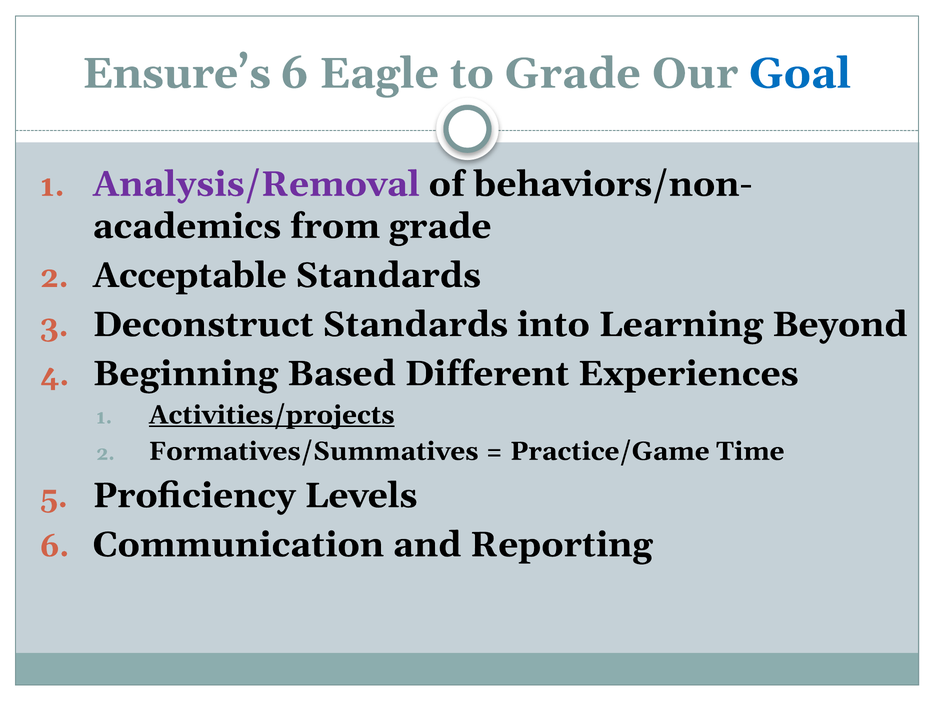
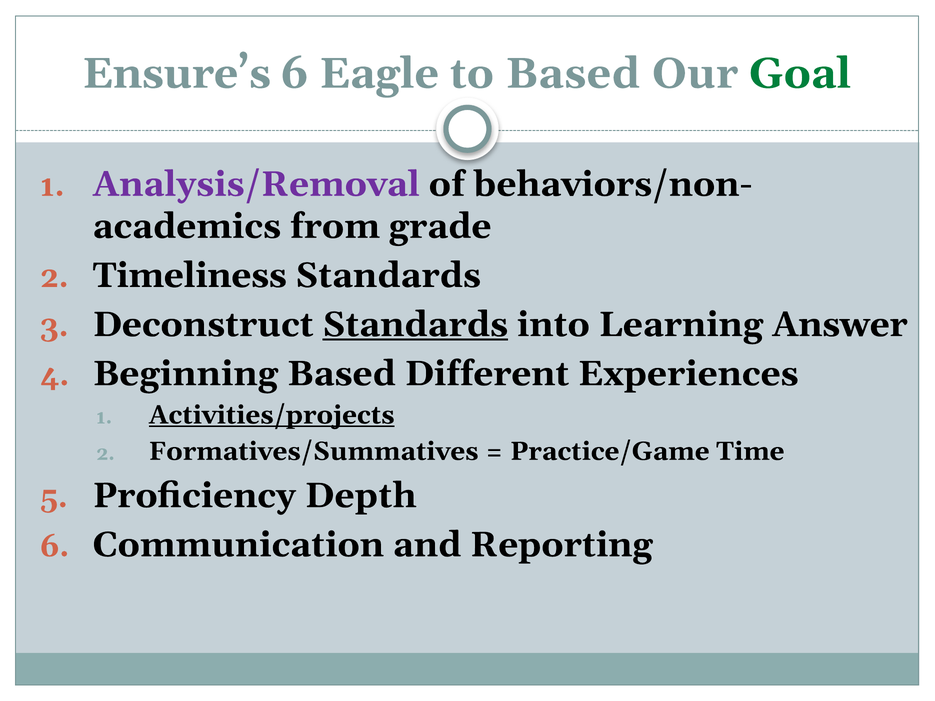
to Grade: Grade -> Based (573, 74)
Goal colour: blue -> green (800, 74)
Acceptable: Acceptable -> Timeliness (190, 276)
Standards underline: none -> present (415, 325)
Beyond: Beyond -> Answer (840, 325)
Levels: Levels -> Depth (361, 496)
